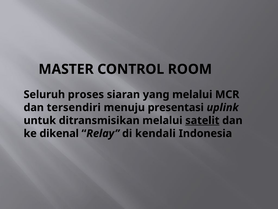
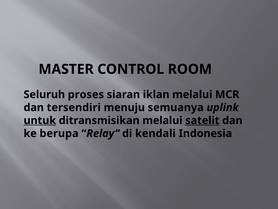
yang: yang -> iklan (156, 94)
presentasi: presentasi -> semuanya (176, 107)
untuk underline: none -> present (40, 120)
dikenal: dikenal -> berupa (59, 133)
